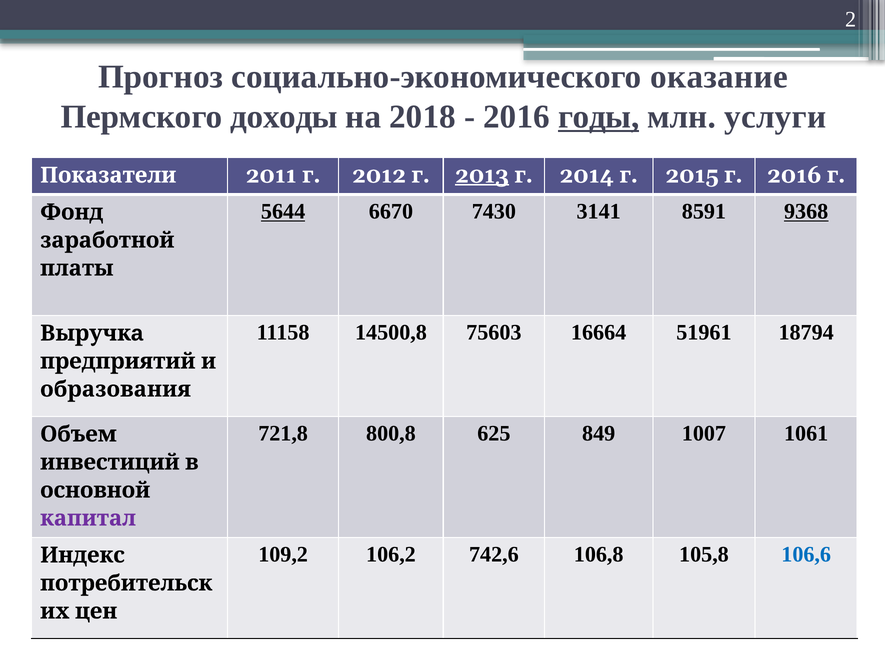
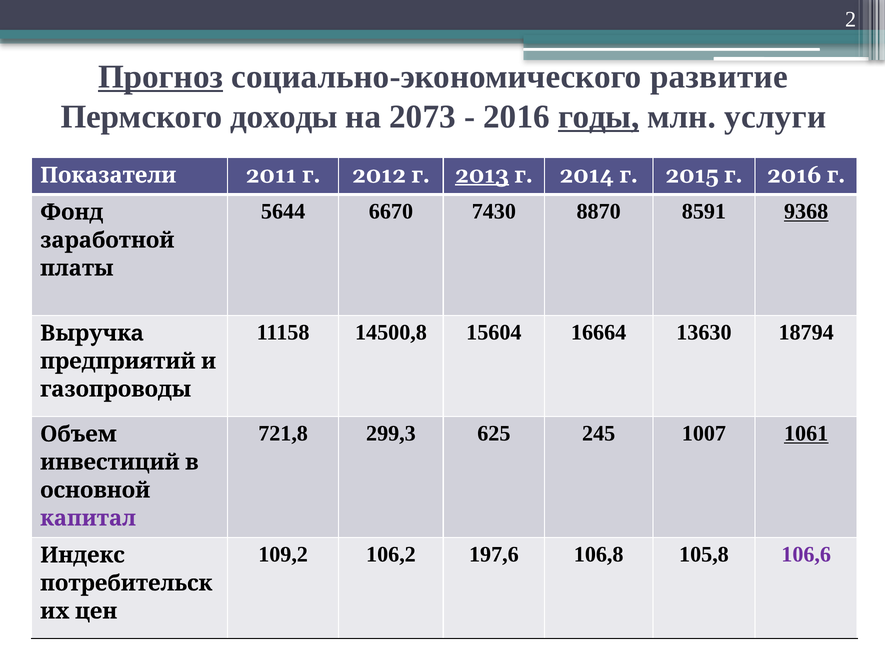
Прогноз underline: none -> present (161, 77)
оказание: оказание -> развитие (719, 77)
2018: 2018 -> 2073 (423, 117)
5644 underline: present -> none (283, 211)
3141: 3141 -> 8870 (599, 211)
75603: 75603 -> 15604 (494, 332)
51961: 51961 -> 13630 (704, 332)
образования: образования -> газопроводы (116, 389)
800,8: 800,8 -> 299,3 (391, 433)
849: 849 -> 245 (599, 433)
1061 underline: none -> present (806, 433)
742,6: 742,6 -> 197,6 (494, 554)
106,6 colour: blue -> purple (806, 554)
